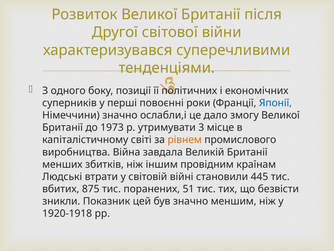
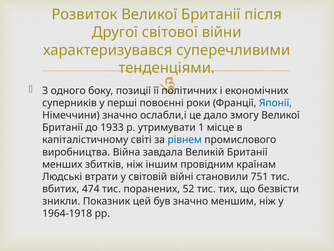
1973: 1973 -> 1933 (112, 127)
3: 3 -> 1 (201, 127)
рівнем colour: orange -> blue (185, 140)
445: 445 -> 751 (259, 176)
875: 875 -> 474 (91, 189)
51: 51 -> 52 (188, 189)
1920-1918: 1920-1918 -> 1964-1918 (67, 213)
